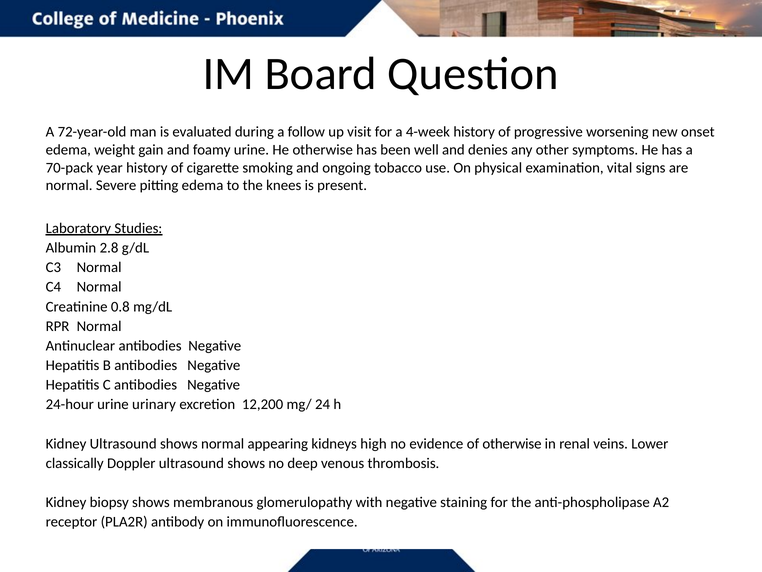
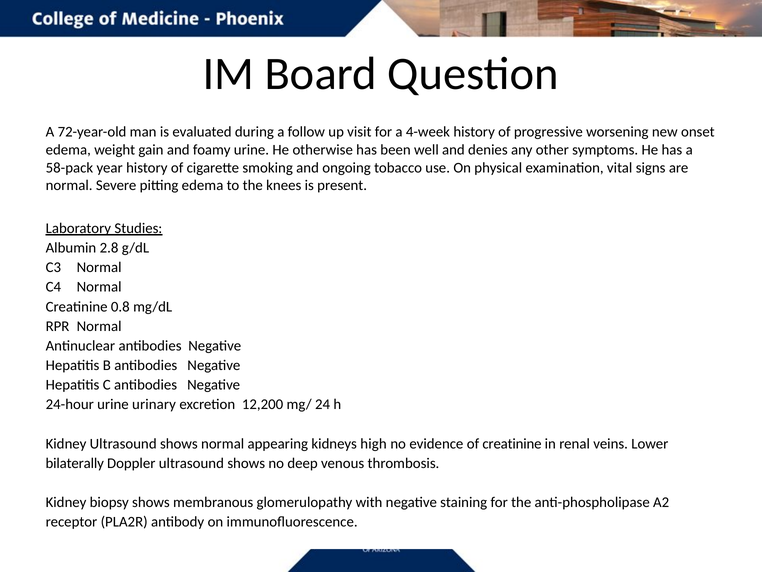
70-pack: 70-pack -> 58-pack (69, 167)
of otherwise: otherwise -> creatinine (512, 443)
classically: classically -> bilaterally (75, 463)
